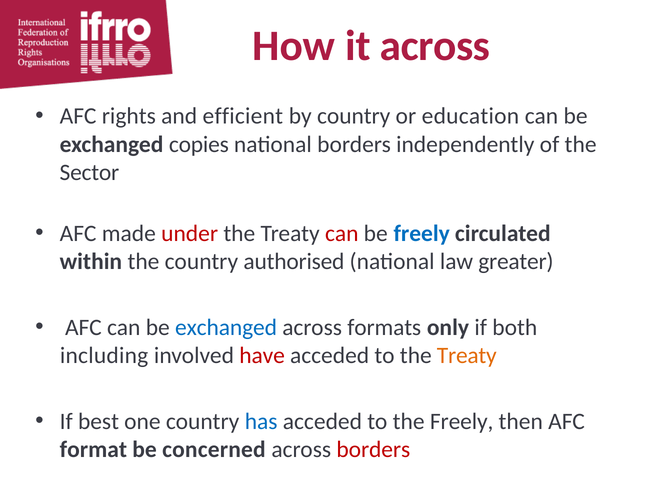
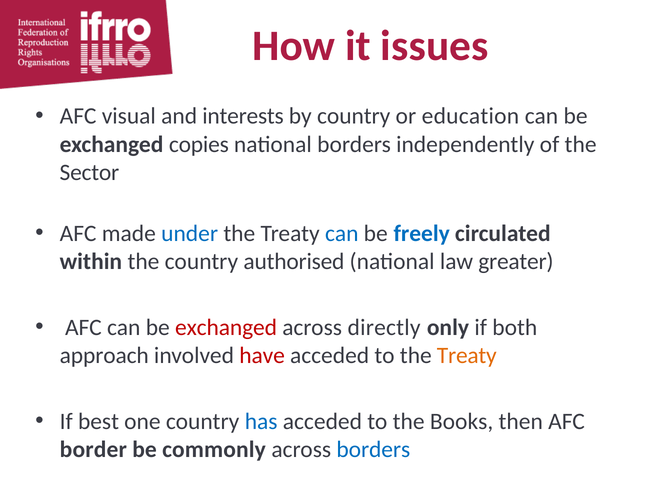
it across: across -> issues (435, 46)
rights: rights -> visual (129, 116)
efficient: efficient -> interests (243, 116)
under colour: red -> blue (190, 234)
can colour: red -> blue (342, 234)
exchanged colour: blue -> red (226, 328)
formats: formats -> directly (384, 328)
including: including -> approach (104, 356)
the Freely: Freely -> Books (462, 422)
format: format -> border (93, 450)
concerned: concerned -> commonly (214, 450)
borders colour: red -> blue (373, 450)
